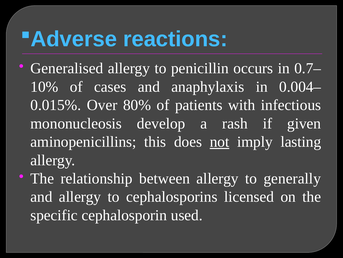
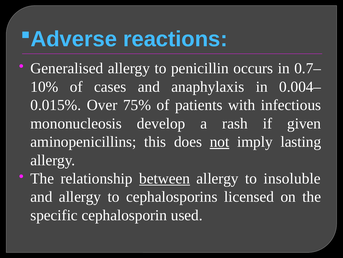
80%: 80% -> 75% (137, 105)
between underline: none -> present (165, 178)
generally: generally -> insoluble (292, 178)
